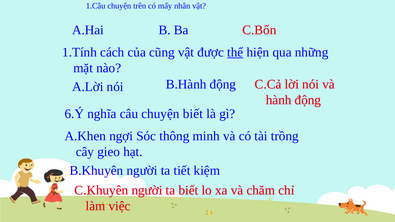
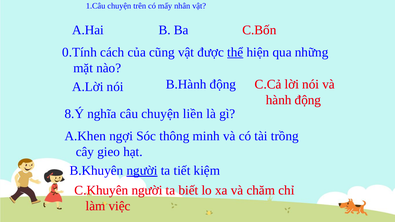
1.Tính: 1.Tính -> 0.Tính (80, 52)
6.Ý: 6.Ý -> 8.Ý (74, 114)
chuyện biết: biết -> liền (193, 114)
người underline: none -> present (142, 171)
